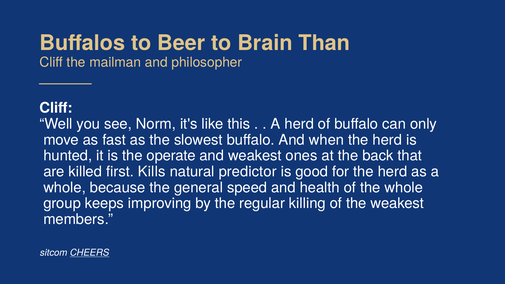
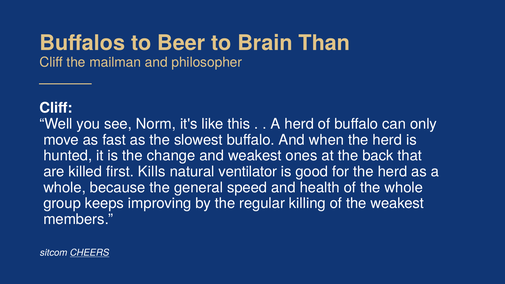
operate: operate -> change (171, 156)
predictor: predictor -> ventilator (248, 172)
